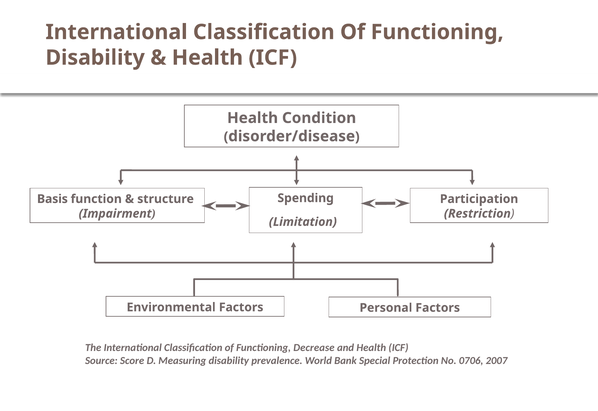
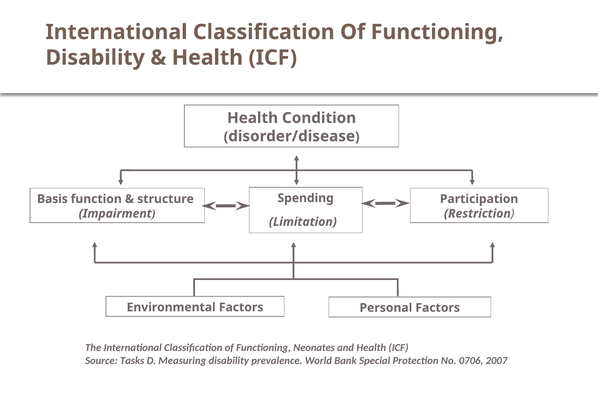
Decrease: Decrease -> Neonates (314, 348)
Score: Score -> Tasks (132, 361)
